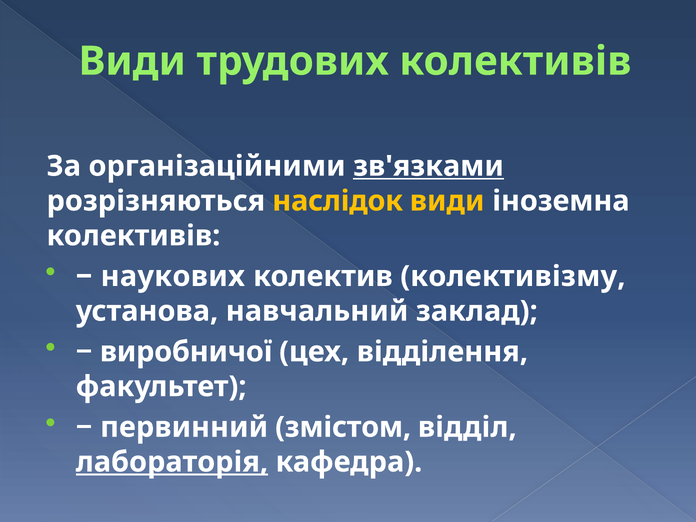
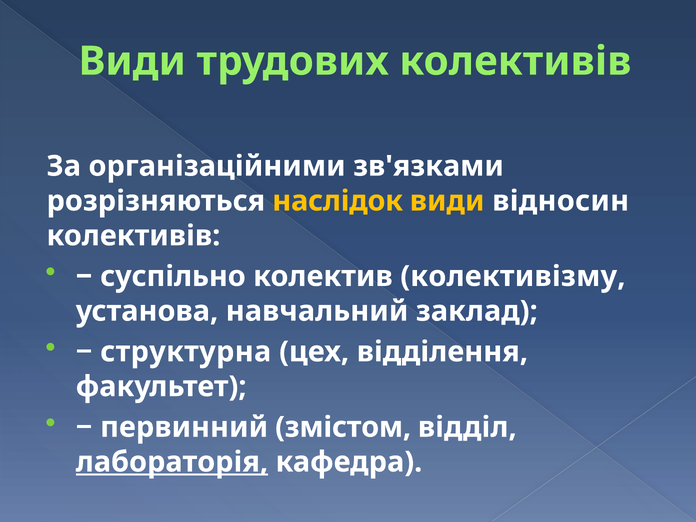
зв'язками underline: present -> none (429, 166)
іноземна: іноземна -> відносин (561, 201)
наукових: наукових -> суспільно (173, 276)
виробничої: виробничої -> структурна (186, 352)
